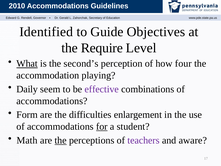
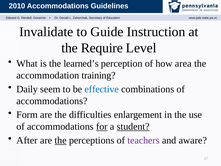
Identified: Identified -> Invalidate (46, 32)
Objectives: Objectives -> Instruction (156, 32)
What underline: present -> none (27, 63)
second’s: second’s -> learned’s (81, 63)
four: four -> area (183, 63)
playing: playing -> training (99, 75)
effective colour: purple -> blue (102, 89)
student underline: none -> present (133, 126)
Math: Math -> After (27, 140)
